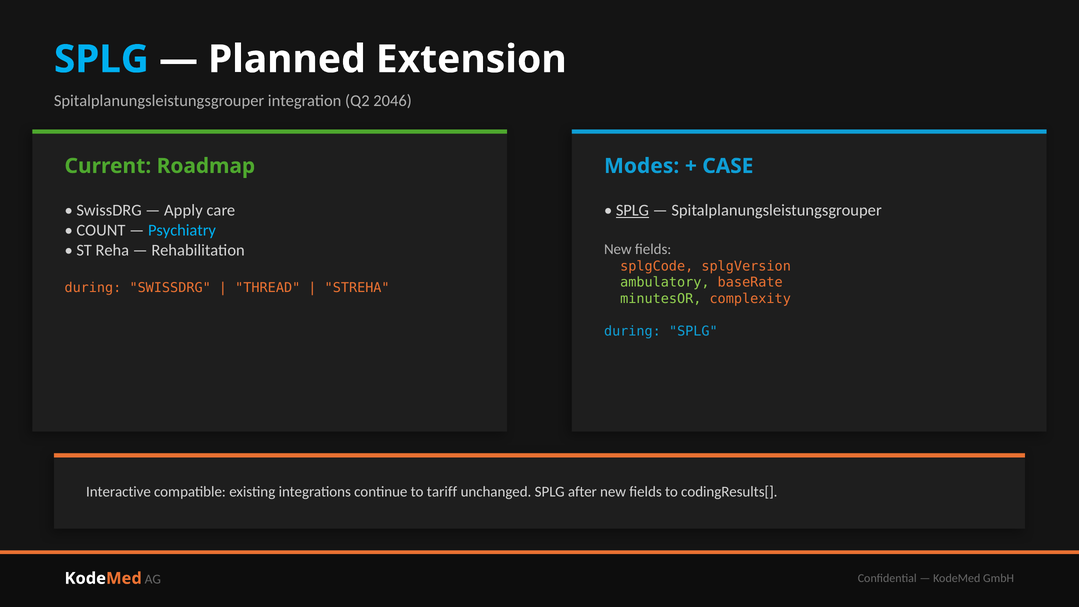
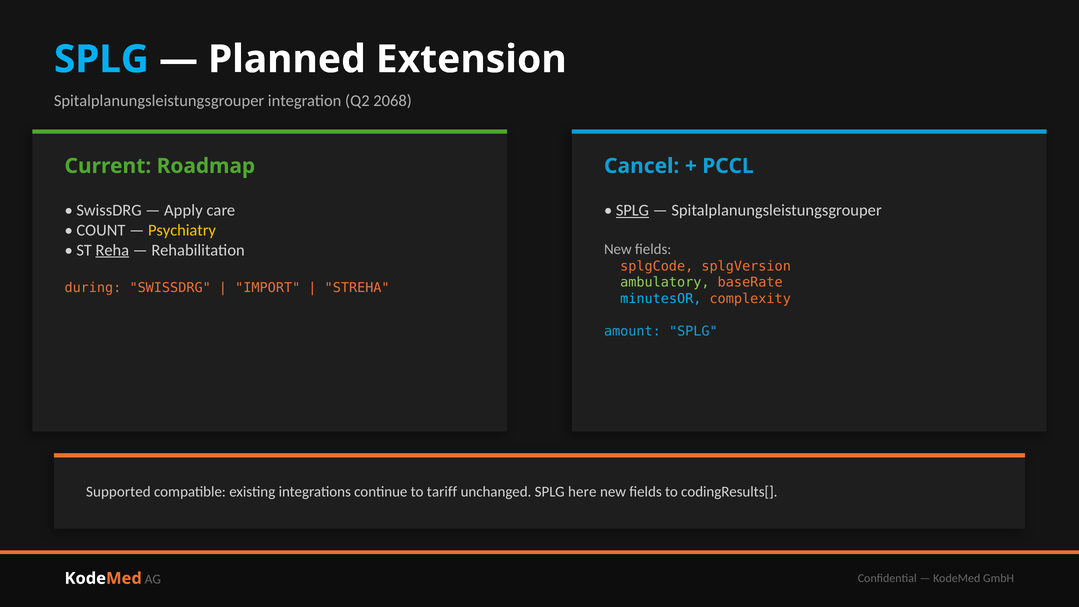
2046: 2046 -> 2068 (393, 101)
Modes: Modes -> Cancel (642, 166)
CASE: CASE -> PCCL (728, 166)
Psychiatry colour: light blue -> yellow (182, 230)
Reha underline: none -> present (112, 250)
THREAD: THREAD -> IMPORT (268, 288)
minutesOR colour: light green -> light blue (661, 299)
during: during -> amount (632, 331)
Interactive: Interactive -> Supported (118, 492)
after: after -> here (582, 492)
